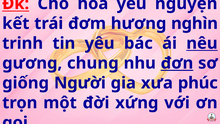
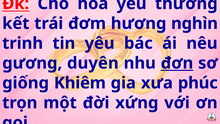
nguyện: nguyện -> thưởng (186, 4)
nêu underline: present -> none (202, 43)
chung: chung -> duyên (93, 63)
Người: Người -> Khiêm (80, 83)
